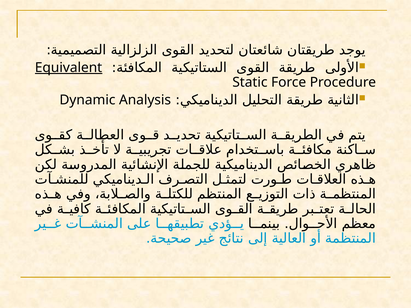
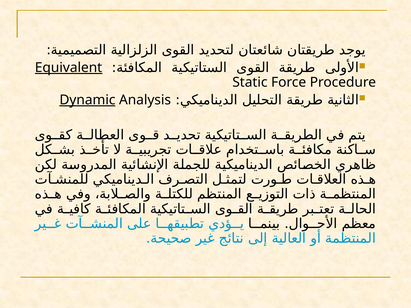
Dynamic underline: none -> present (87, 100)
